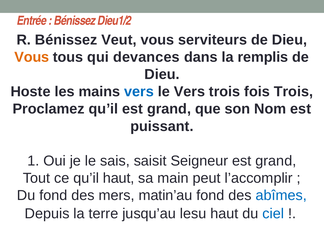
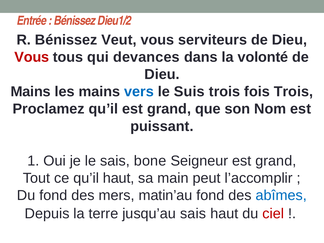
Vous colour: orange -> red (32, 57)
remplis: remplis -> volonté (263, 57)
Hoste: Hoste -> Mains (31, 92)
le Vers: Vers -> Suis (189, 92)
saisit: saisit -> bone (150, 161)
jusqu’au lesu: lesu -> sais (193, 214)
ciel colour: blue -> red (273, 214)
